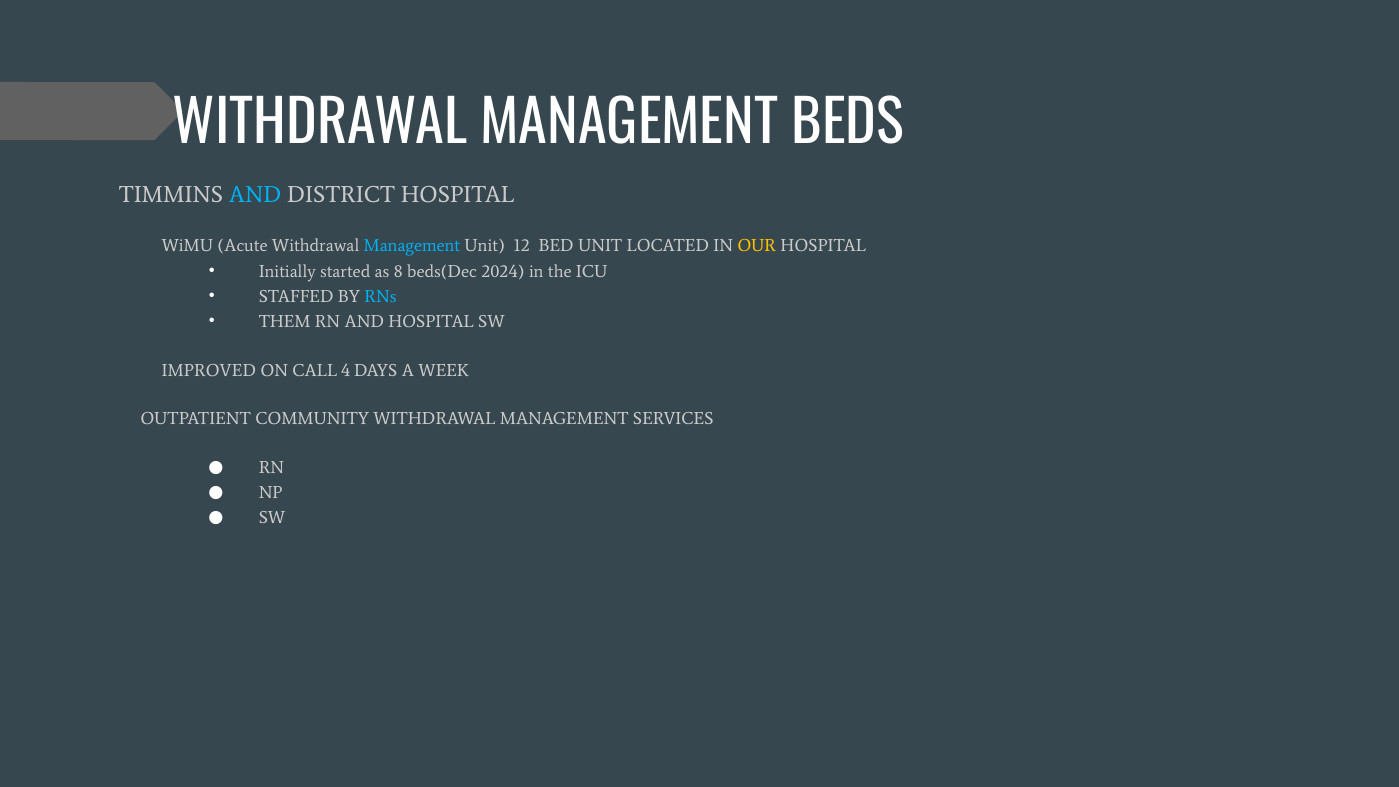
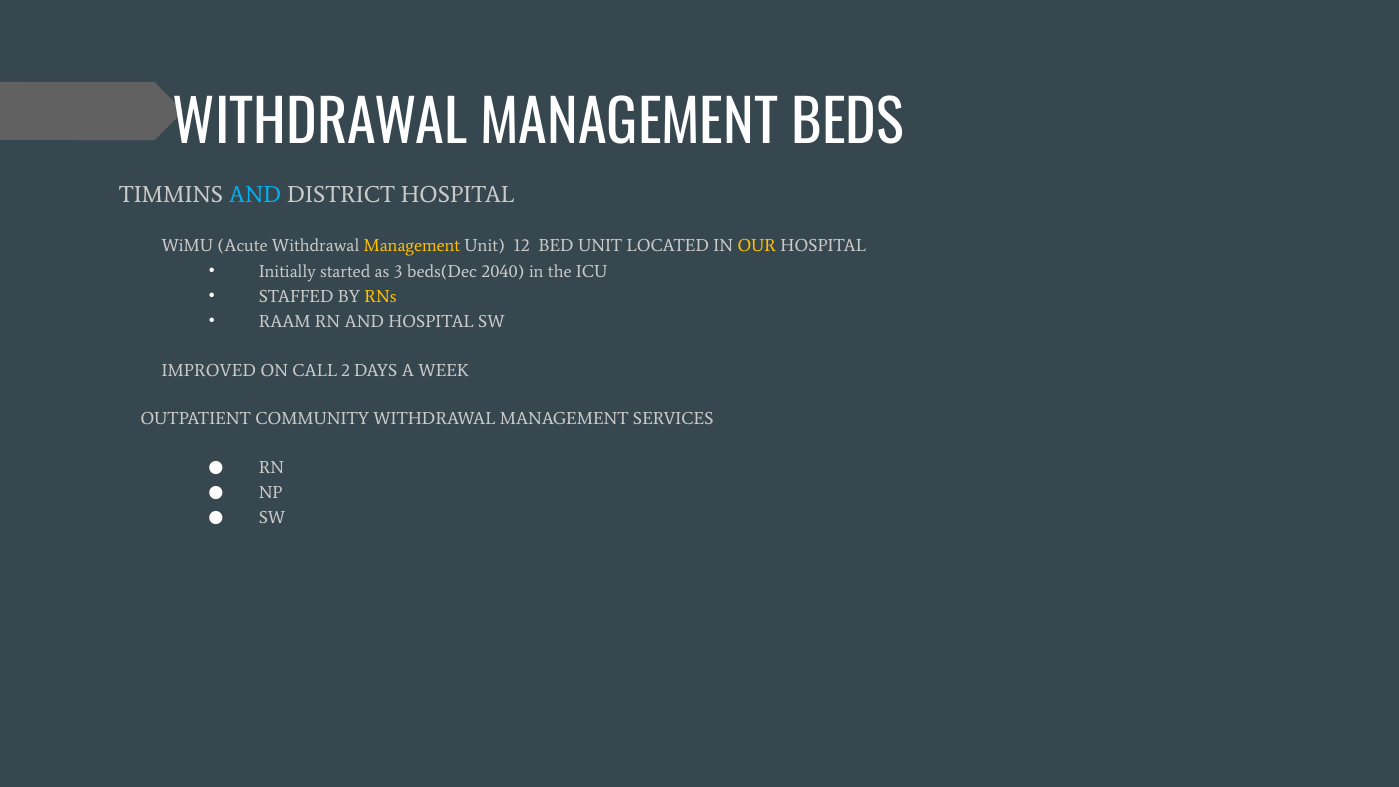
Management colour: light blue -> yellow (412, 246)
8: 8 -> 3 (398, 271)
2024: 2024 -> 2040 (503, 271)
RNs colour: light blue -> yellow (381, 297)
THEM: THEM -> RAAM (285, 322)
4: 4 -> 2 (346, 370)
